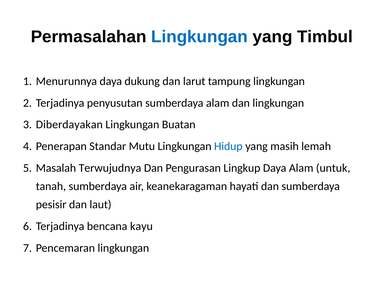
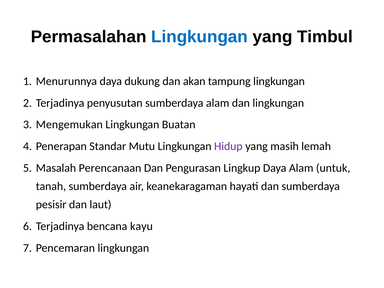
larut: larut -> akan (194, 81)
Diberdayakan: Diberdayakan -> Mengemukan (69, 125)
Hidup colour: blue -> purple (228, 146)
Terwujudnya: Terwujudnya -> Perencanaan (110, 168)
